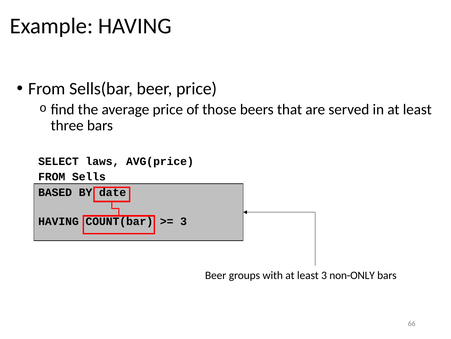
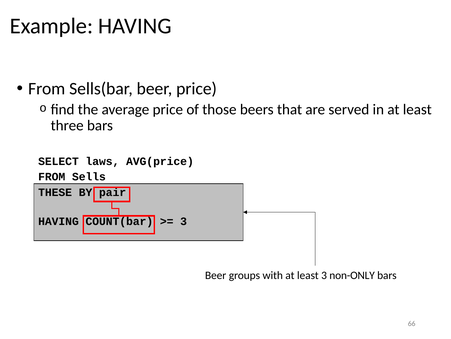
BASED: BASED -> THESE (55, 192)
date: date -> pair (113, 192)
